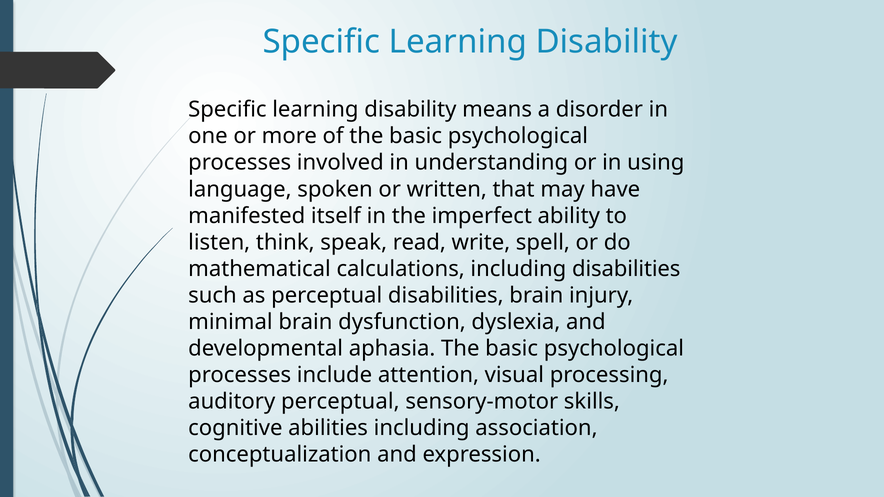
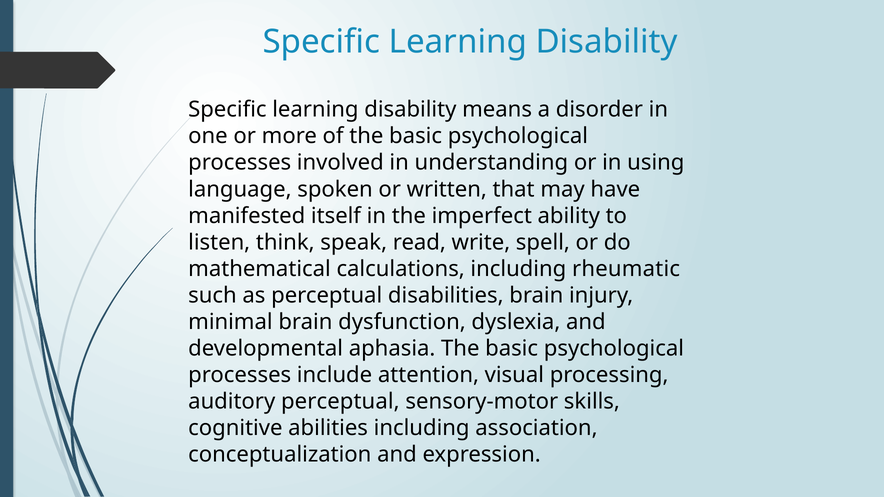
including disabilities: disabilities -> rheumatic (626, 269)
